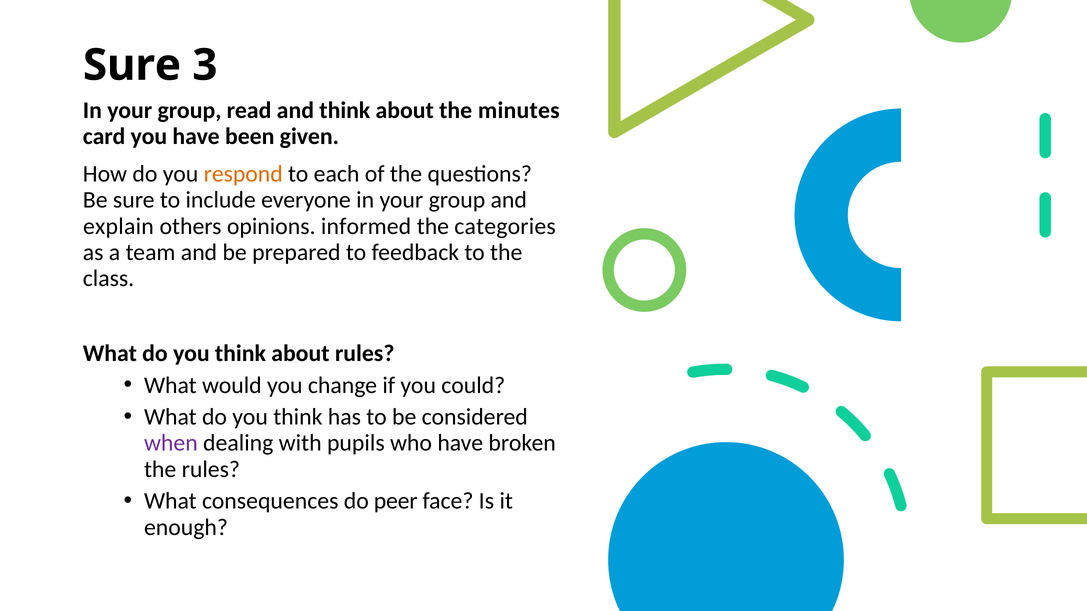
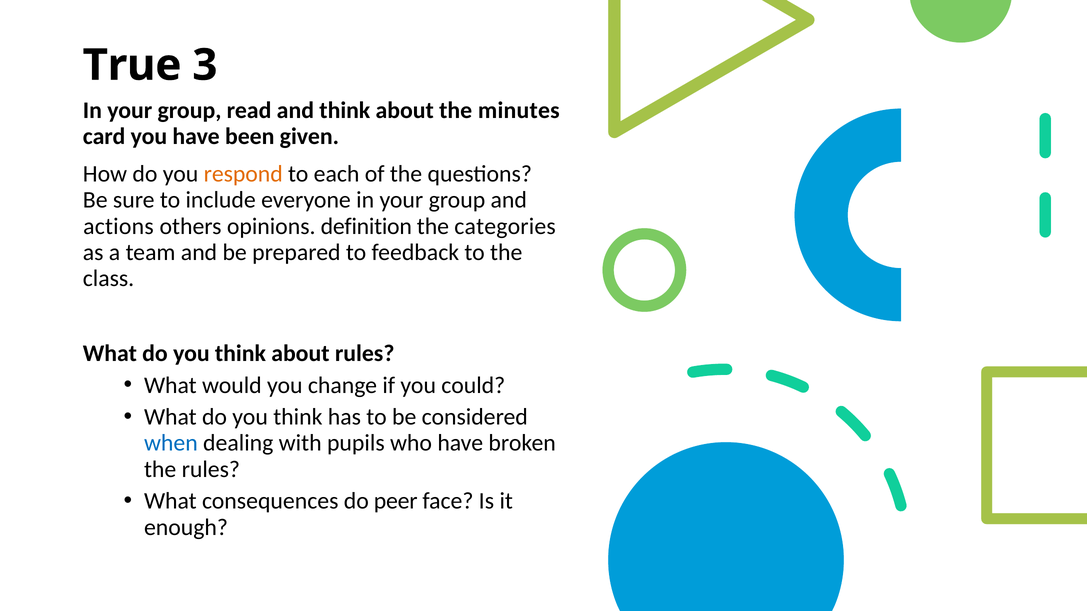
Sure: Sure -> True (132, 65)
explain: explain -> actions (118, 226)
informed: informed -> definition (366, 226)
when colour: purple -> blue (171, 443)
